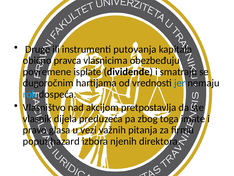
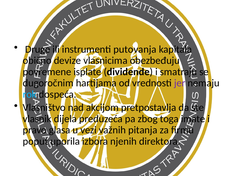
pravca: pravca -> devize (67, 60)
jer colour: blue -> purple (180, 83)
hazard: hazard -> uporila (65, 141)
